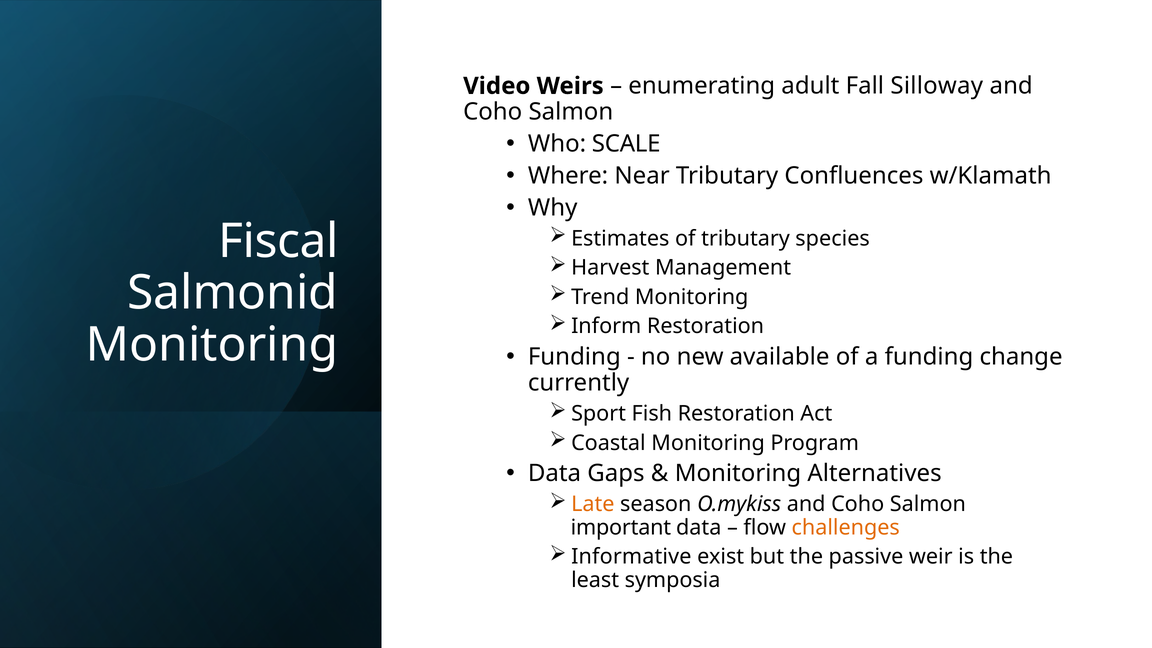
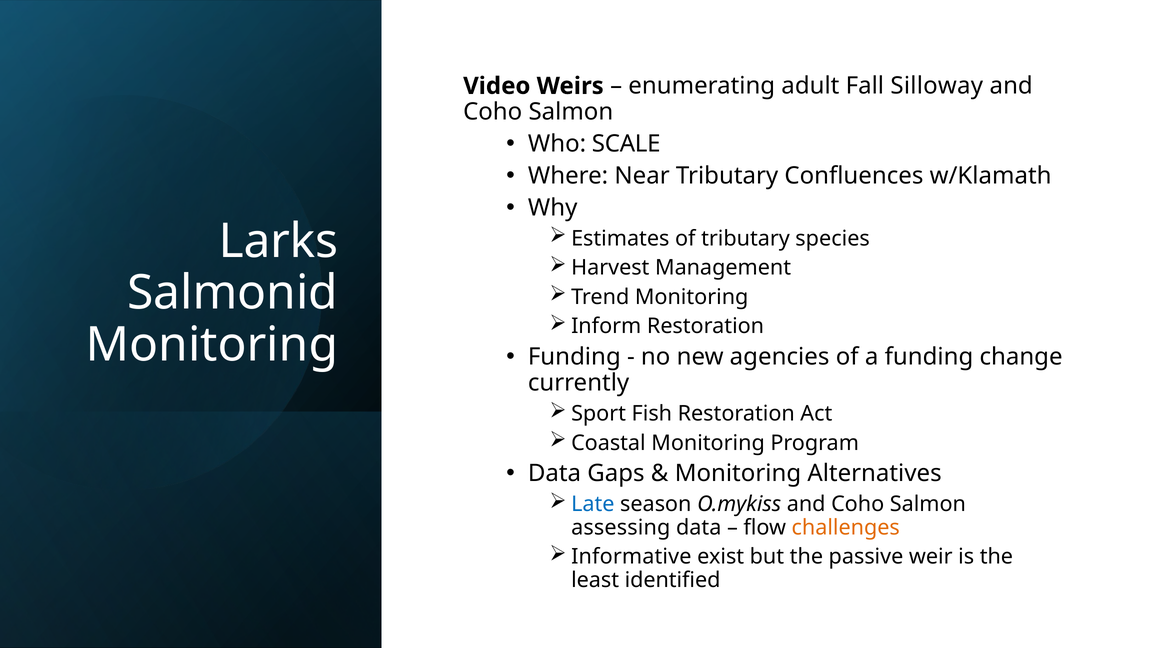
Fiscal: Fiscal -> Larks (278, 241)
available: available -> agencies (780, 357)
Late colour: orange -> blue (593, 504)
important: important -> assessing (621, 527)
symposia: symposia -> identified (673, 580)
